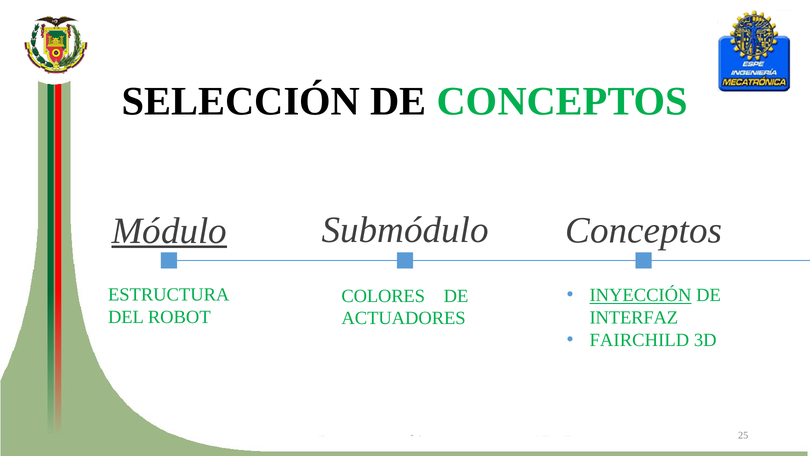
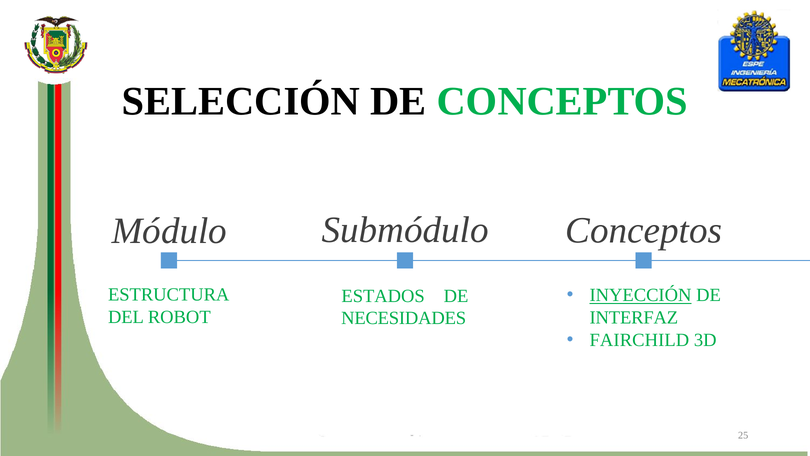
Módulo underline: present -> none (169, 231)
COLORES: COLORES -> ESTADOS (383, 296)
ACTUADORES: ACTUADORES -> NECESIDADES (404, 318)
